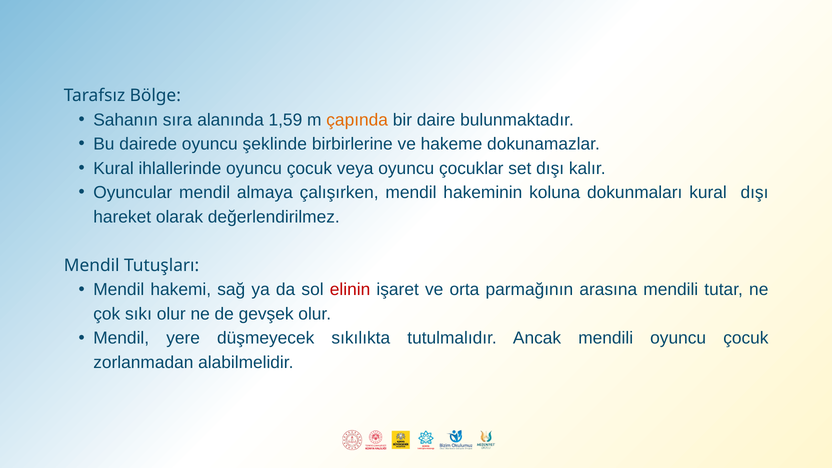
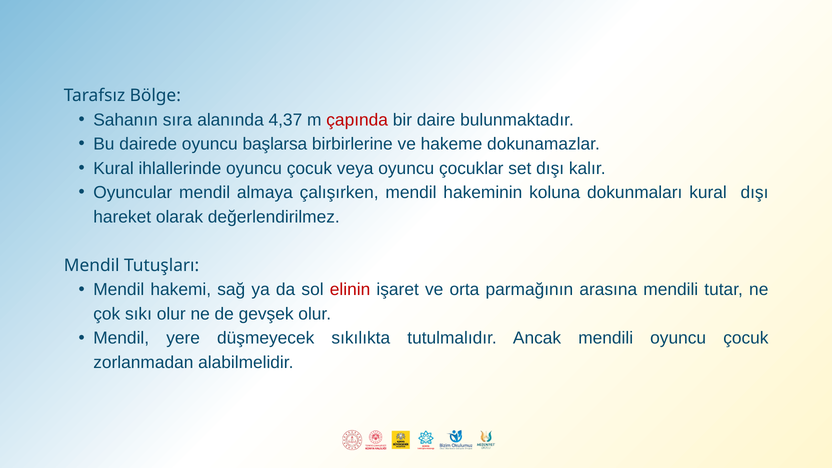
1,59: 1,59 -> 4,37 (285, 120)
çapında colour: orange -> red (357, 120)
şeklinde: şeklinde -> başlarsa (275, 144)
